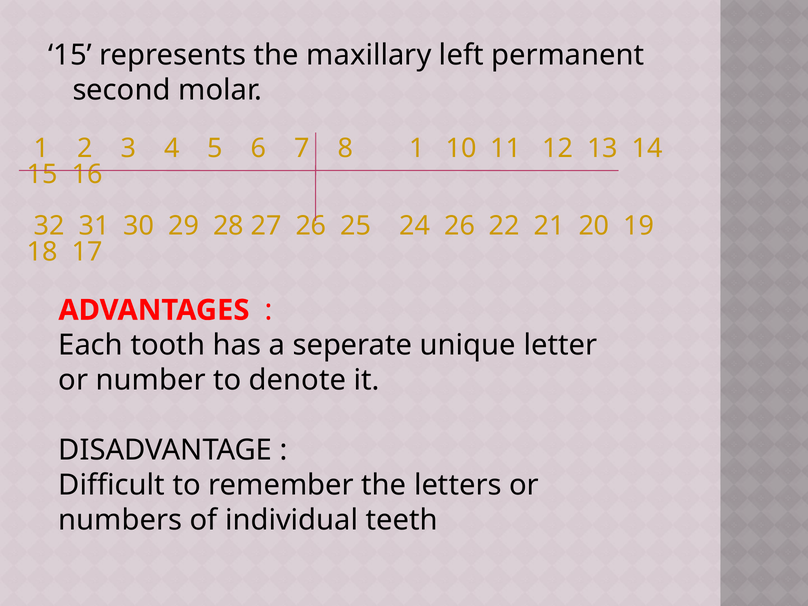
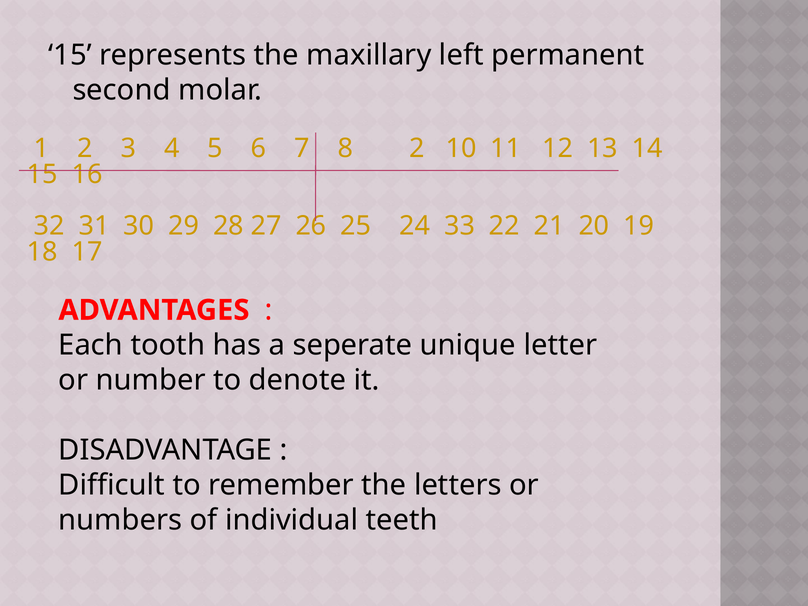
8 1: 1 -> 2 (417, 148)
24 26: 26 -> 33 (460, 226)
